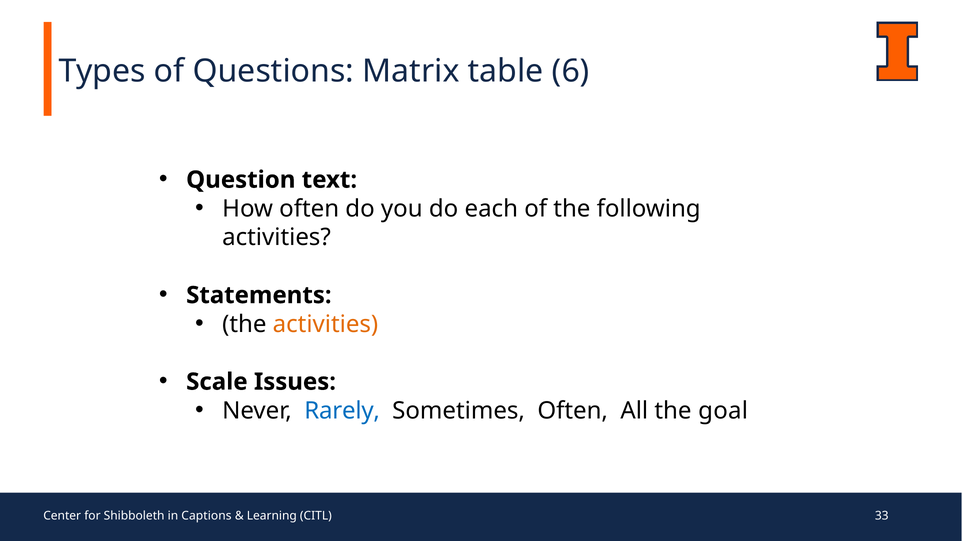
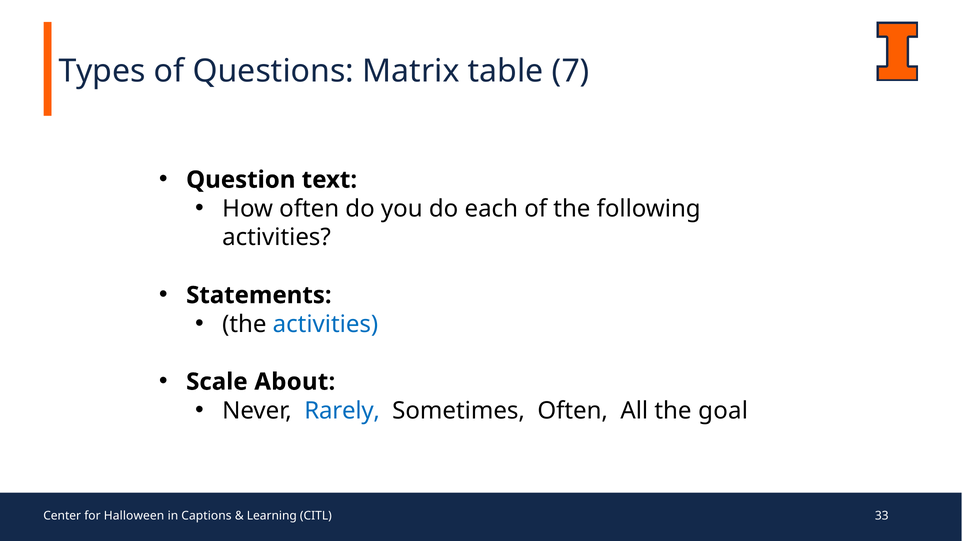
6: 6 -> 7 (571, 71)
activities colour: orange -> blue (325, 324)
Issues: Issues -> About (295, 382)
Shibboleth: Shibboleth -> Halloween (134, 516)
